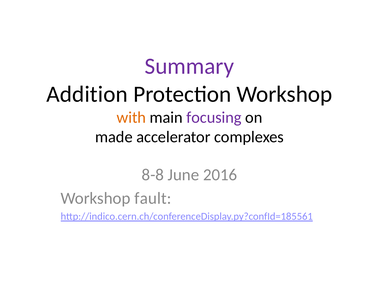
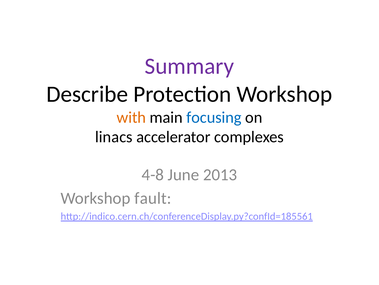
Addition: Addition -> Describe (87, 94)
focusing colour: purple -> blue (214, 117)
made: made -> linacs (114, 137)
8-8: 8-8 -> 4-8 (153, 174)
2016: 2016 -> 2013 (220, 174)
